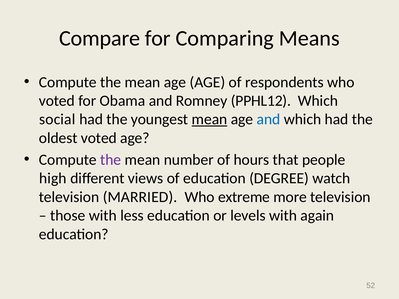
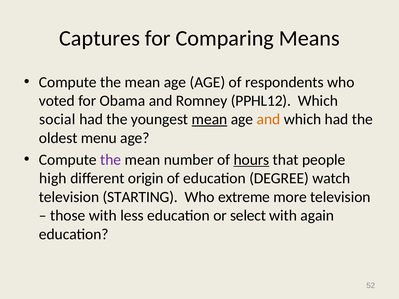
Compare: Compare -> Captures (100, 38)
and colour: blue -> orange (268, 119)
oldest voted: voted -> menu (99, 138)
hours underline: none -> present (251, 160)
views: views -> origin (146, 178)
MARRIED: MARRIED -> STARTING (140, 197)
levels: levels -> select (248, 216)
